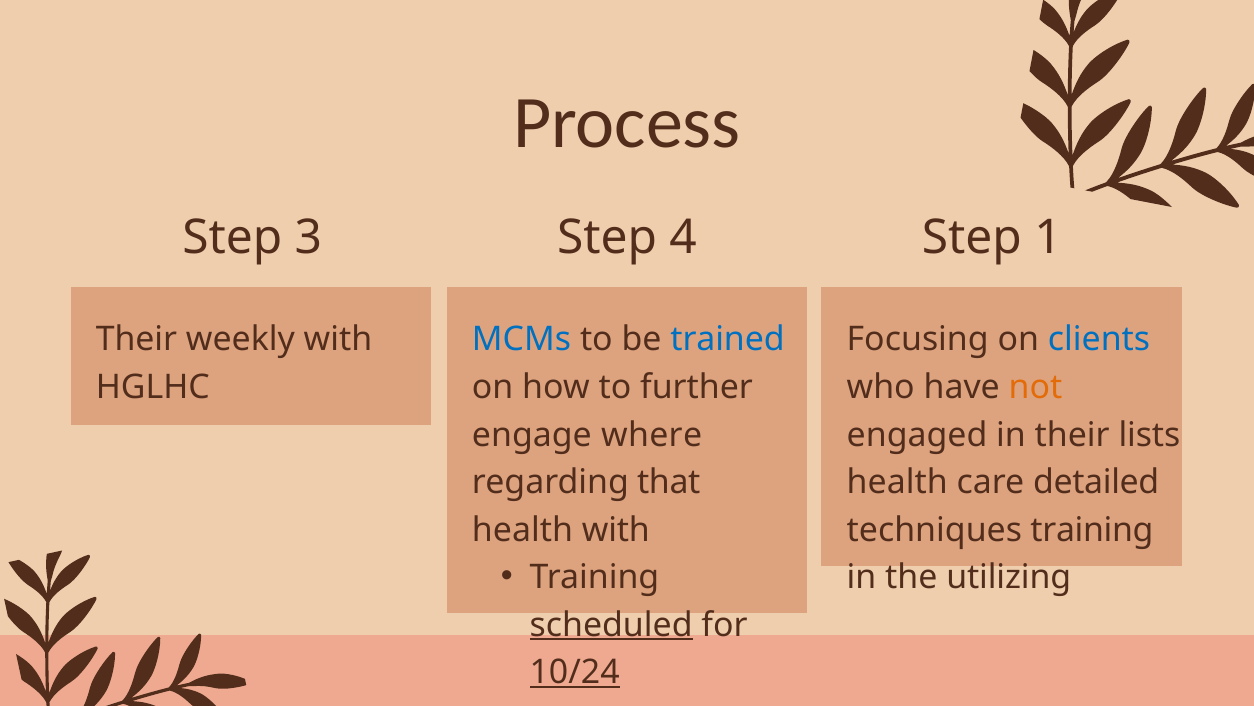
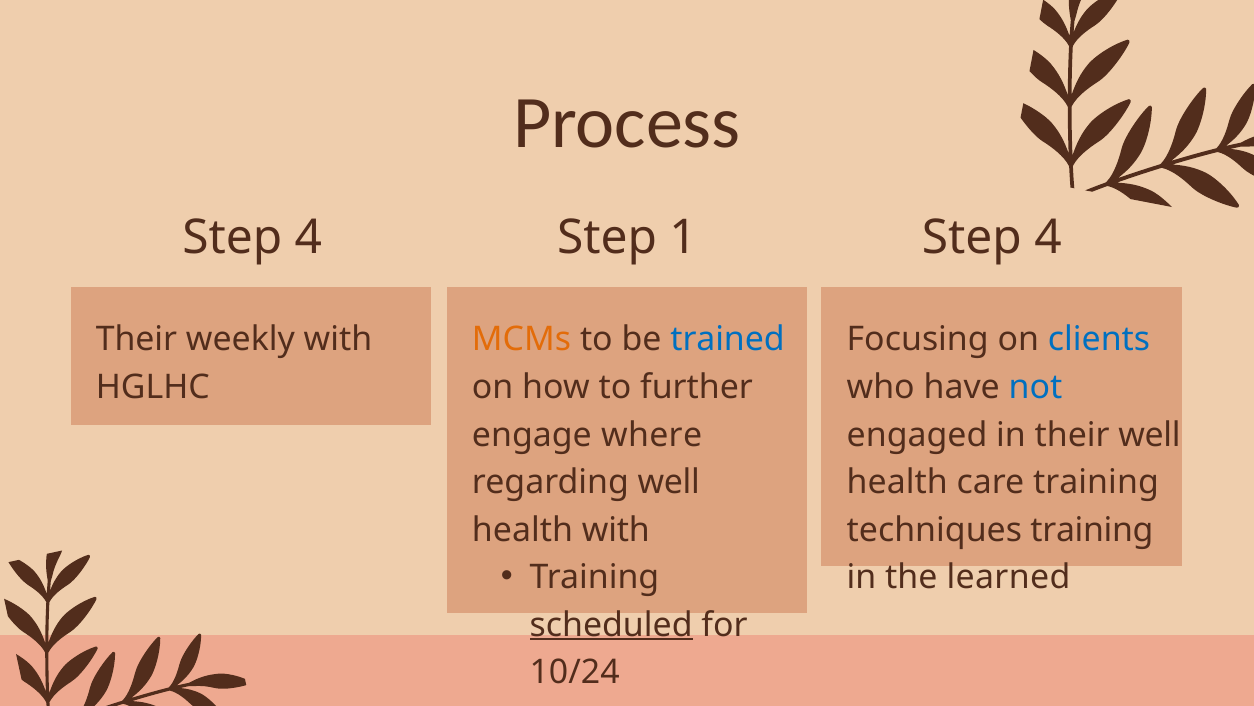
3: 3 -> 4 (308, 237)
4: 4 -> 1 (683, 237)
1: 1 -> 4 (1048, 237)
MCMs colour: blue -> orange (522, 339)
not colour: orange -> blue (1036, 387)
their lists: lists -> well (1150, 434)
regarding that: that -> well (669, 482)
care detailed: detailed -> training (1096, 482)
utilizing: utilizing -> learned (1008, 577)
10/24 underline: present -> none (575, 672)
